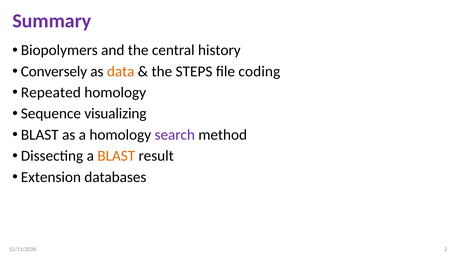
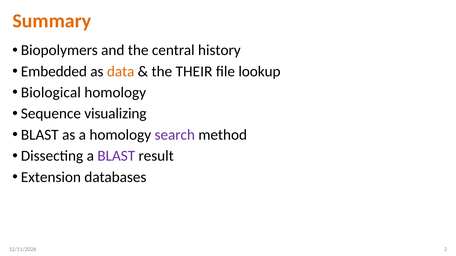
Summary colour: purple -> orange (52, 21)
Conversely: Conversely -> Embedded (54, 71)
STEPS: STEPS -> THEIR (194, 71)
coding: coding -> lookup (259, 71)
Repeated: Repeated -> Biological (51, 93)
BLAST colour: orange -> purple (116, 156)
